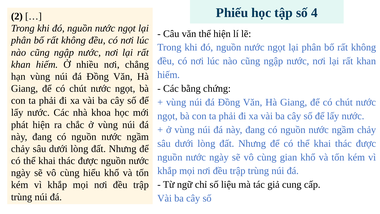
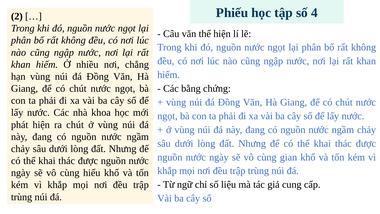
ra chắc: chắc -> chút (75, 125)
